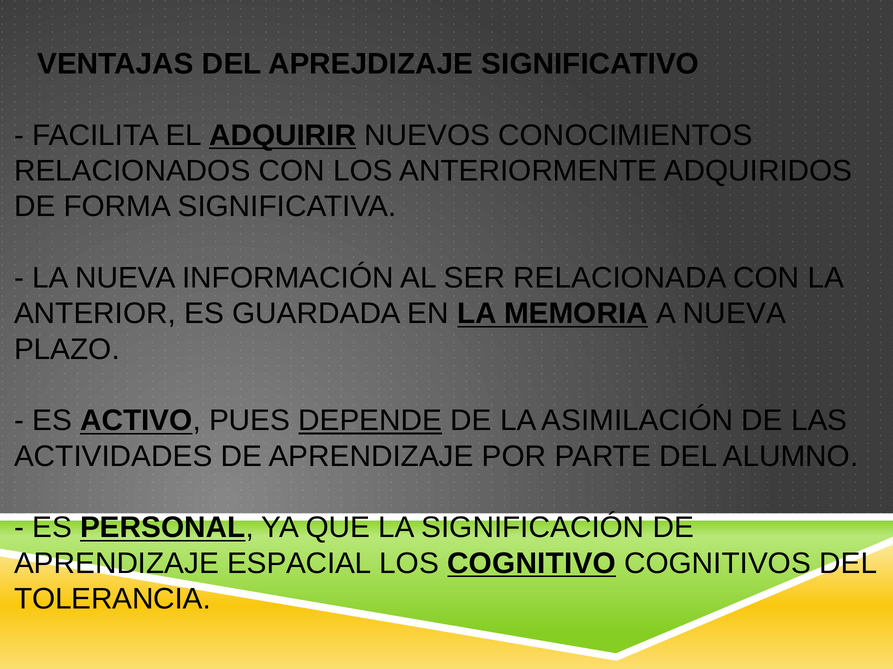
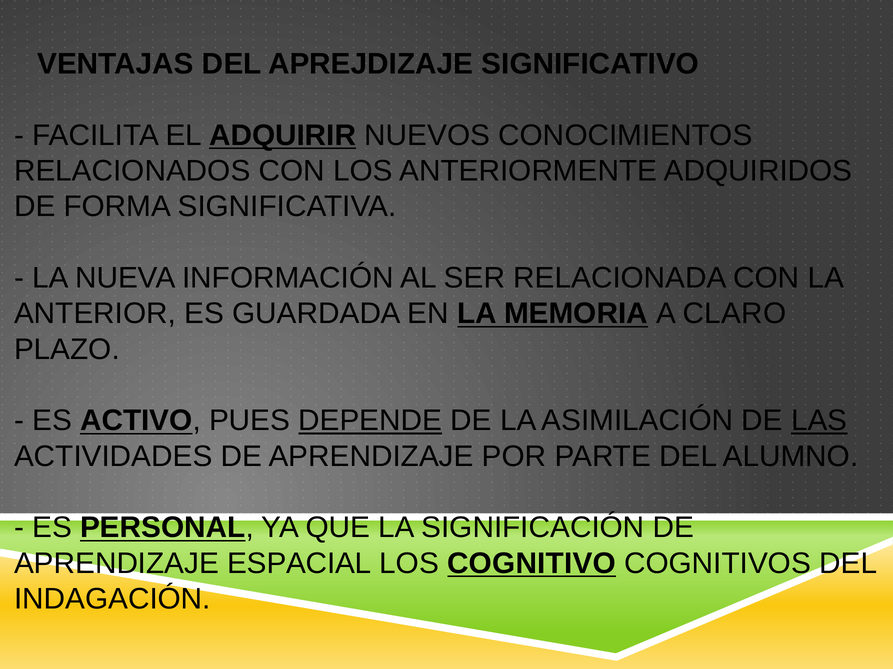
A NUEVA: NUEVA -> CLARO (734, 314)
LAS underline: none -> present (819, 421)
TOLERANCIA: TOLERANCIA -> INDAGACIÓN (112, 600)
